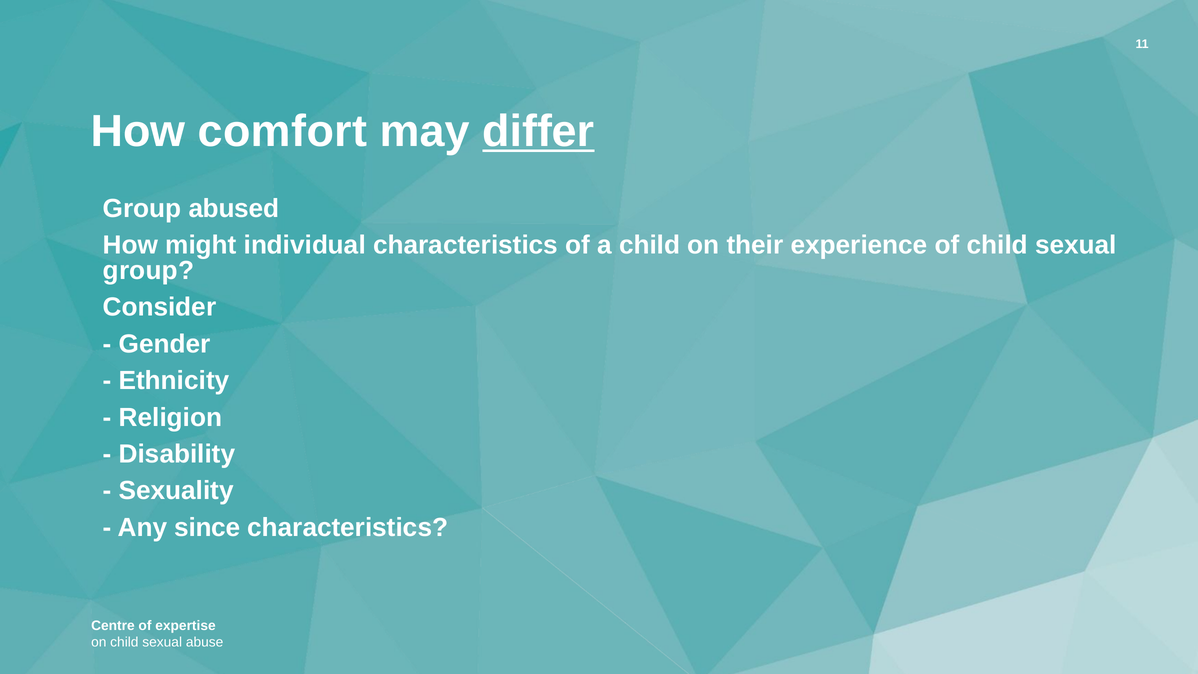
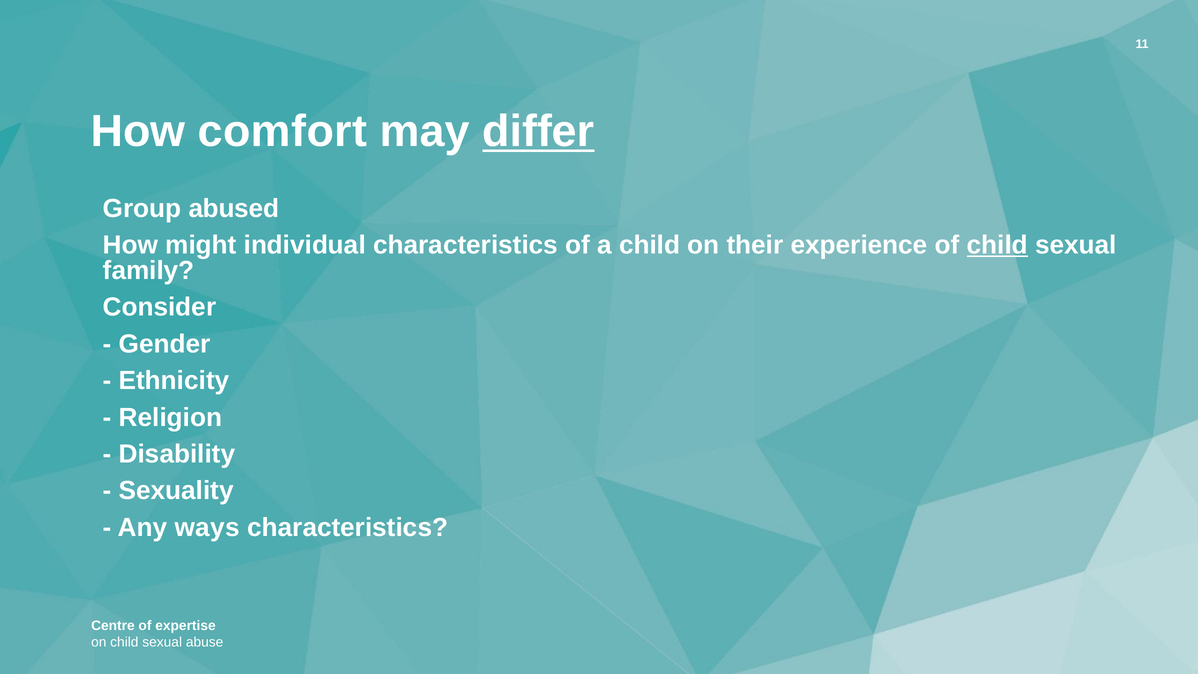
child underline: none -> present (997, 245)
group: group -> family (149, 271)
since: since -> ways (207, 527)
